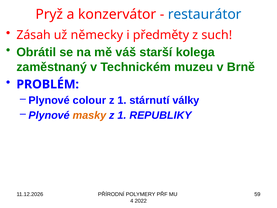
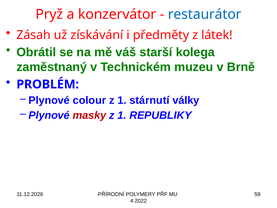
německy: německy -> získávání (97, 35)
such: such -> látek (217, 35)
masky colour: orange -> red (89, 115)
